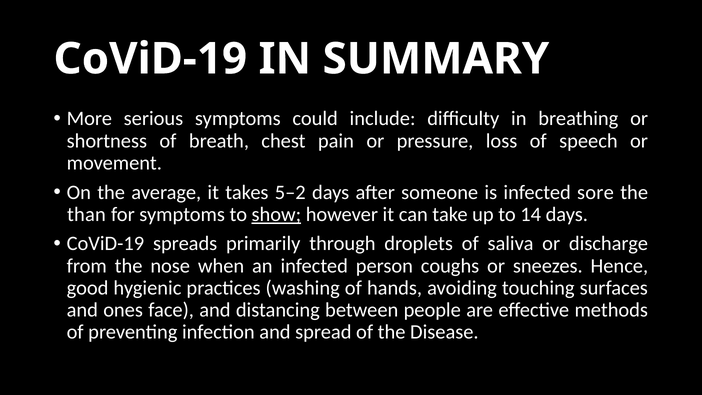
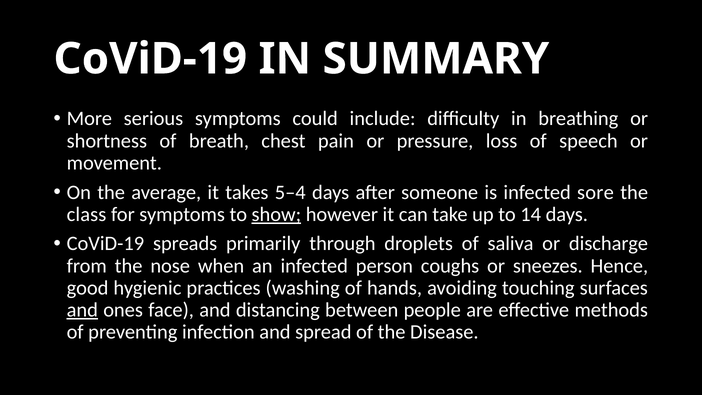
5–2: 5–2 -> 5–4 (290, 192)
than: than -> class (86, 214)
and underline: none -> present (82, 310)
